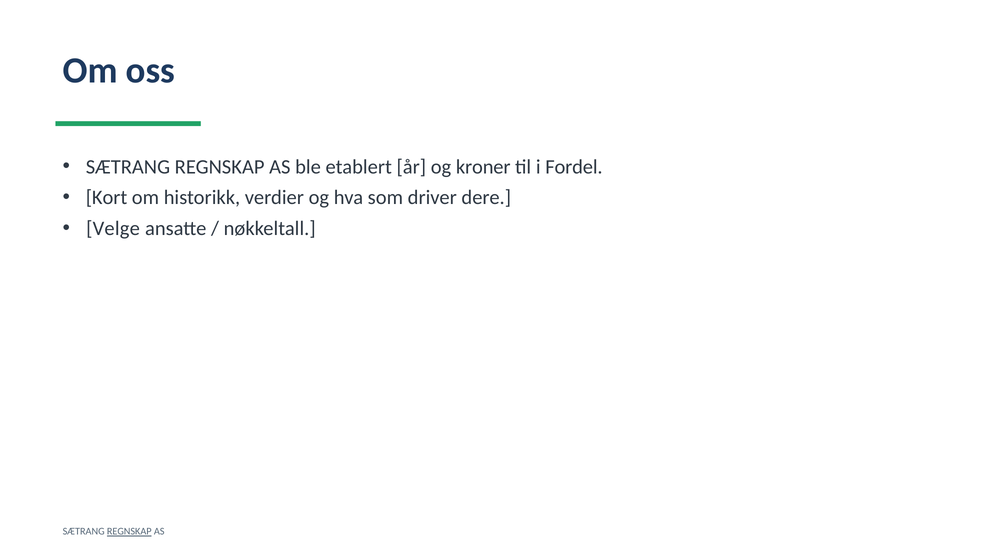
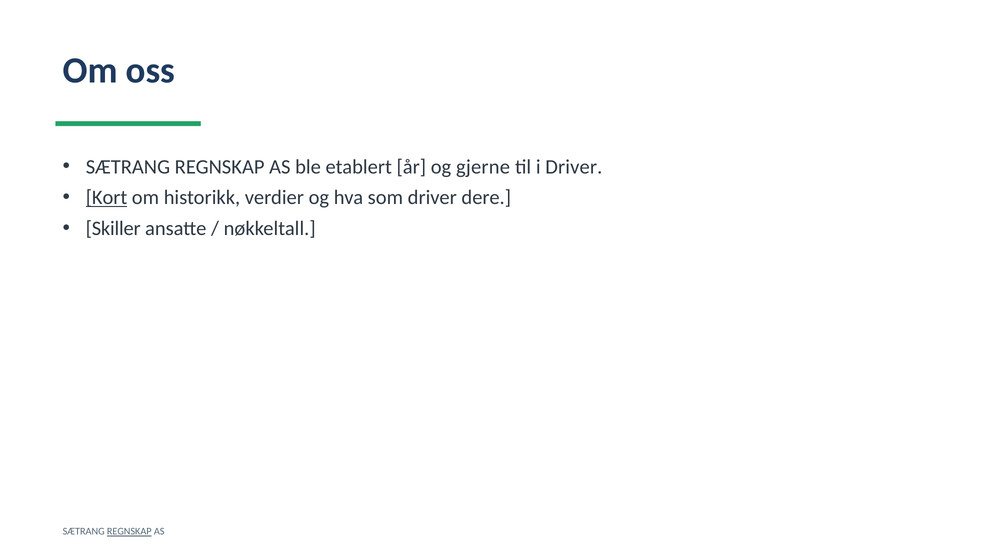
kroner: kroner -> gjerne (483, 167)
i Fordel: Fordel -> Driver (574, 167)
Kort underline: none -> present (107, 198)
Velge: Velge -> Skiller (113, 228)
